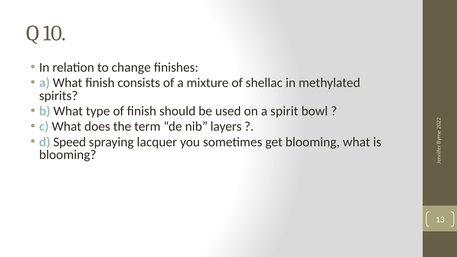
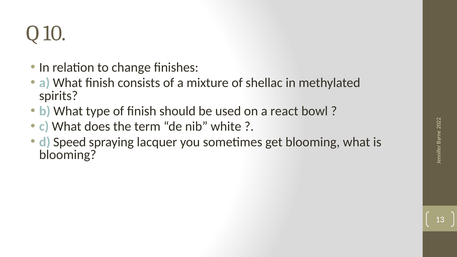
spirit: spirit -> react (284, 111)
layers: layers -> white (226, 127)
